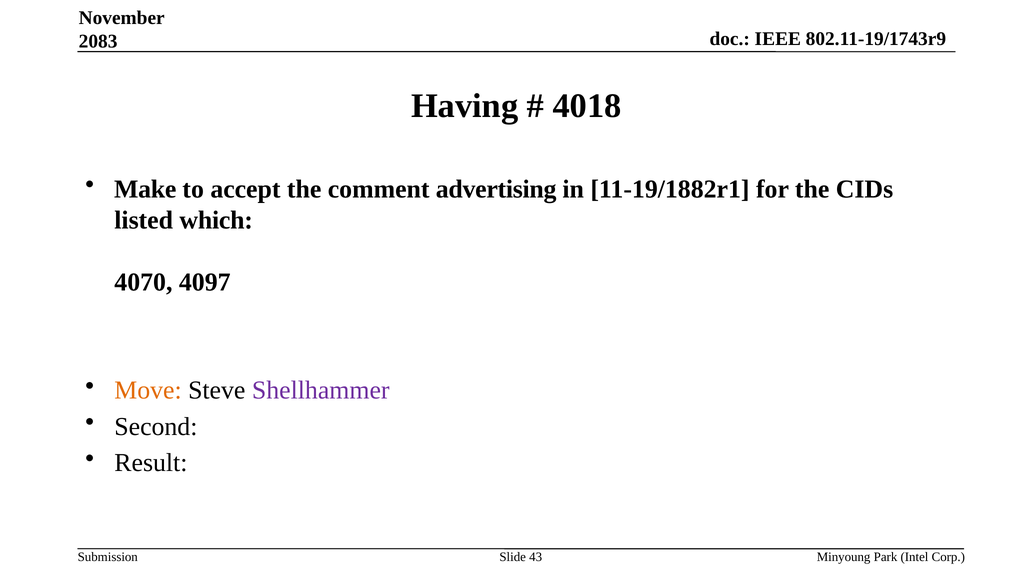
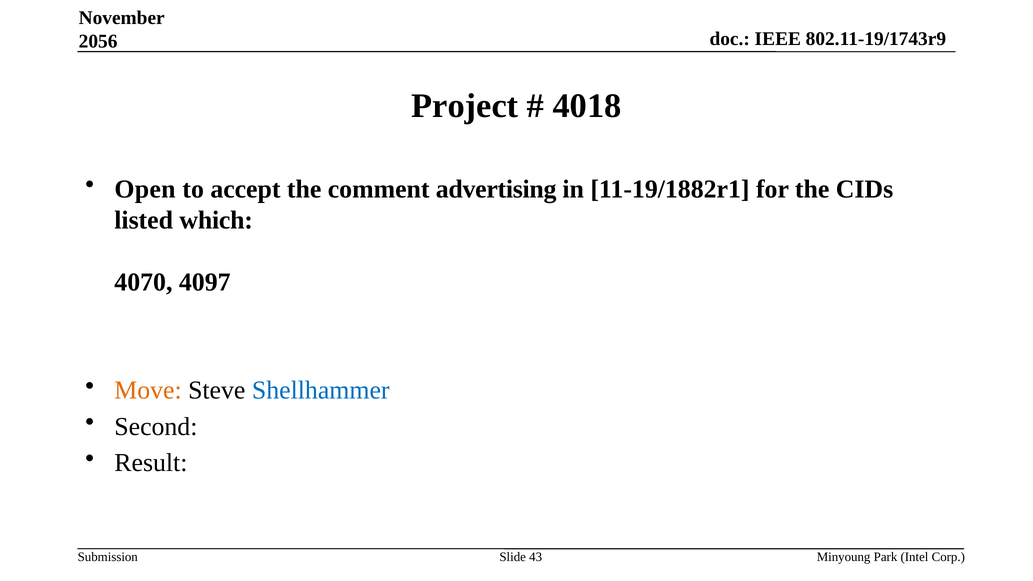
2083: 2083 -> 2056 (98, 41)
Having: Having -> Project (465, 106)
Make: Make -> Open (145, 189)
Shellhammer colour: purple -> blue (321, 390)
